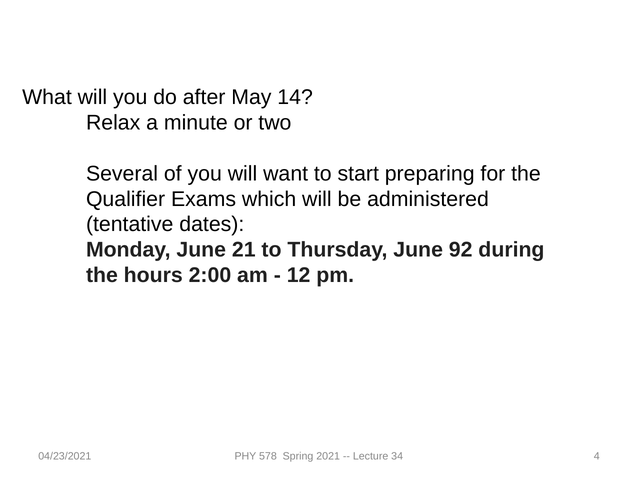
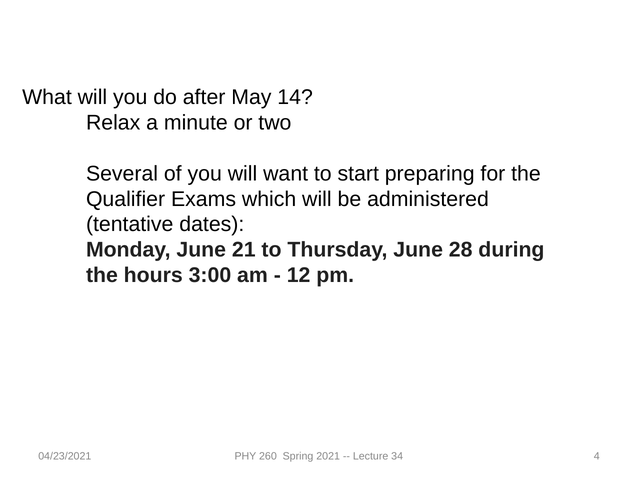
92: 92 -> 28 (461, 250)
2:00: 2:00 -> 3:00 (210, 276)
578: 578 -> 260 (268, 457)
